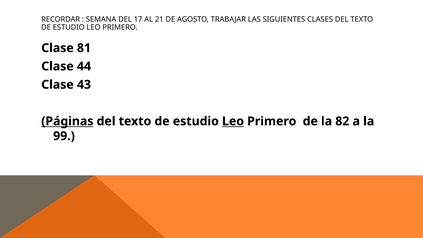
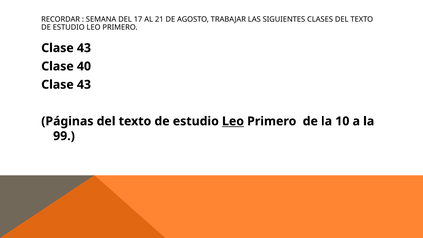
81: 81 -> 43 (84, 48)
44: 44 -> 40 (84, 66)
Páginas underline: present -> none (67, 121)
82: 82 -> 10 (342, 121)
